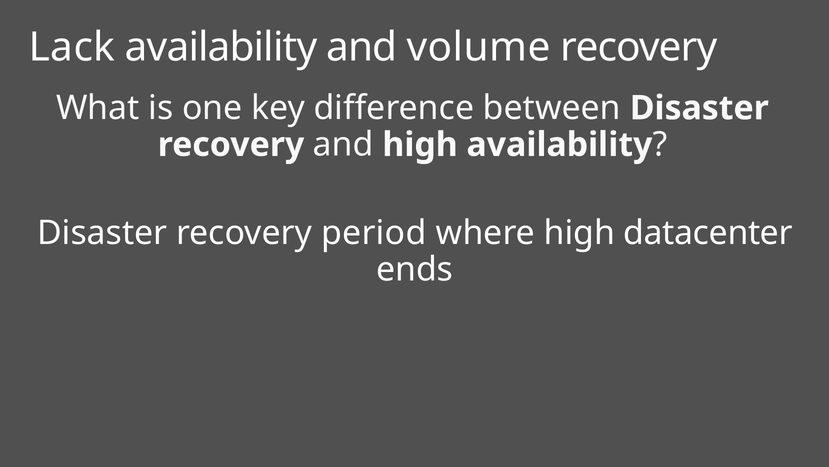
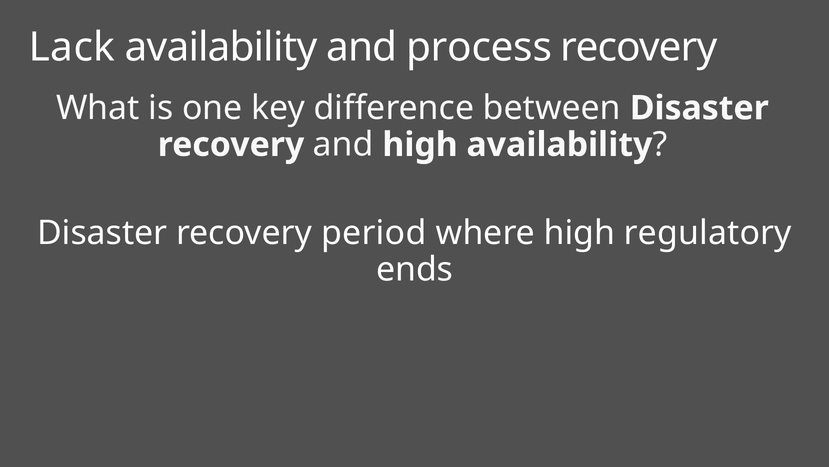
volume: volume -> process (479, 47)
datacenter: datacenter -> regulatory (708, 233)
